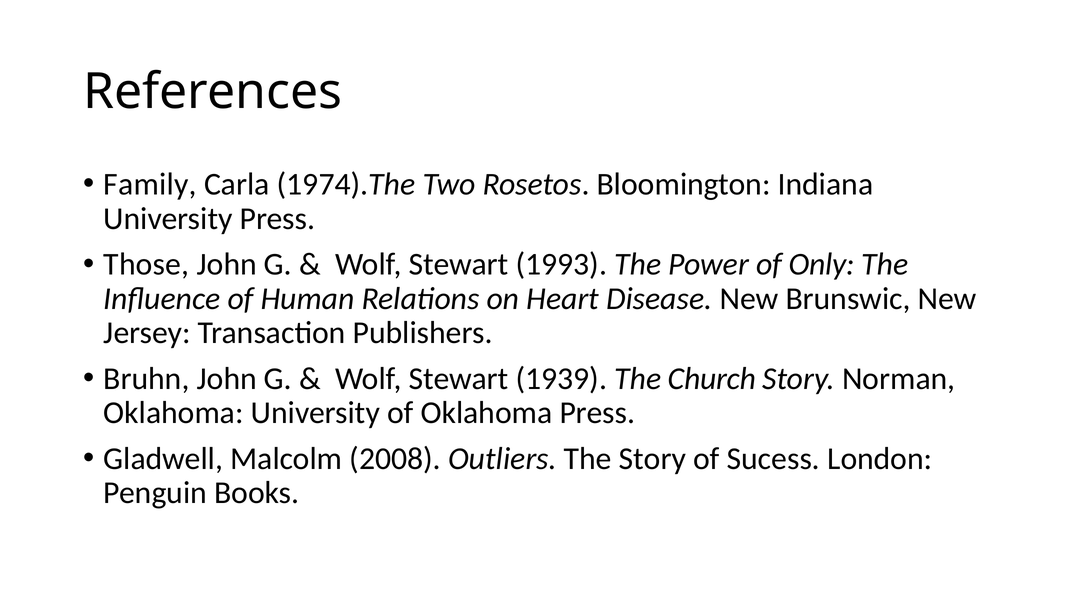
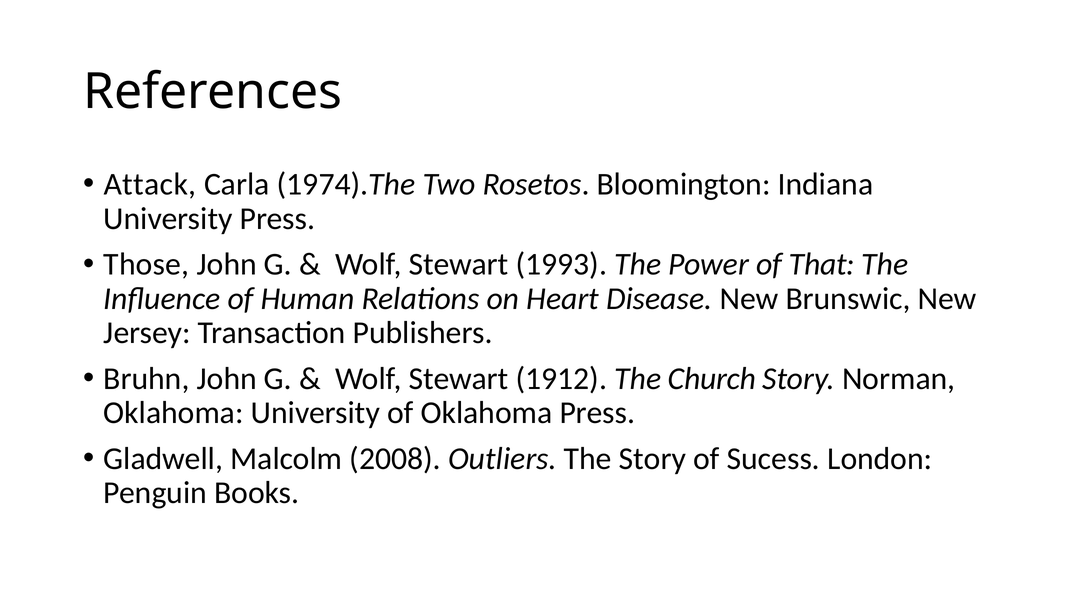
Family: Family -> Attack (150, 184)
Only: Only -> That (822, 264)
1939: 1939 -> 1912 (561, 378)
